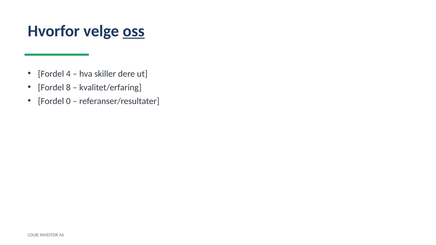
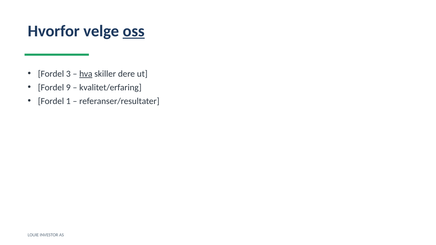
4: 4 -> 3 (68, 74)
hva underline: none -> present (86, 74)
8: 8 -> 9 (68, 87)
0: 0 -> 1 (68, 101)
